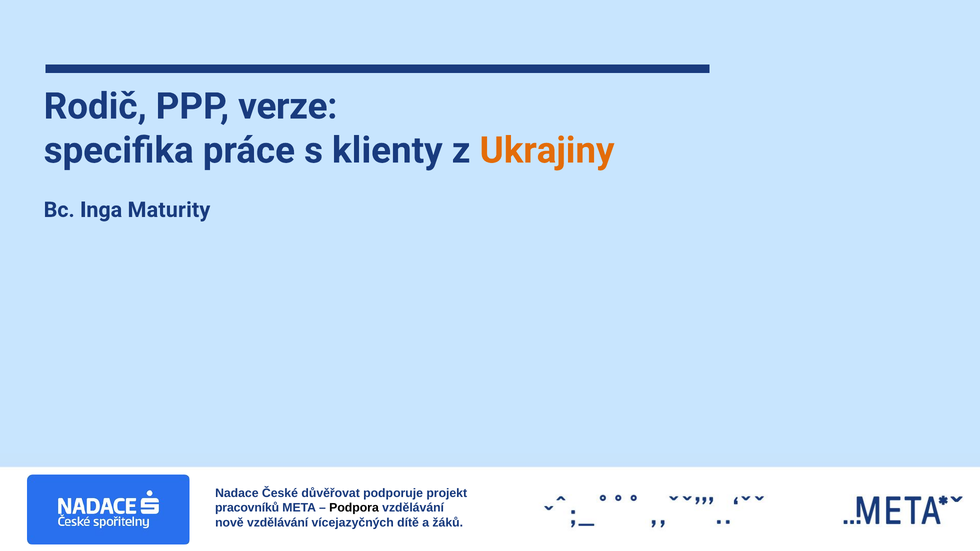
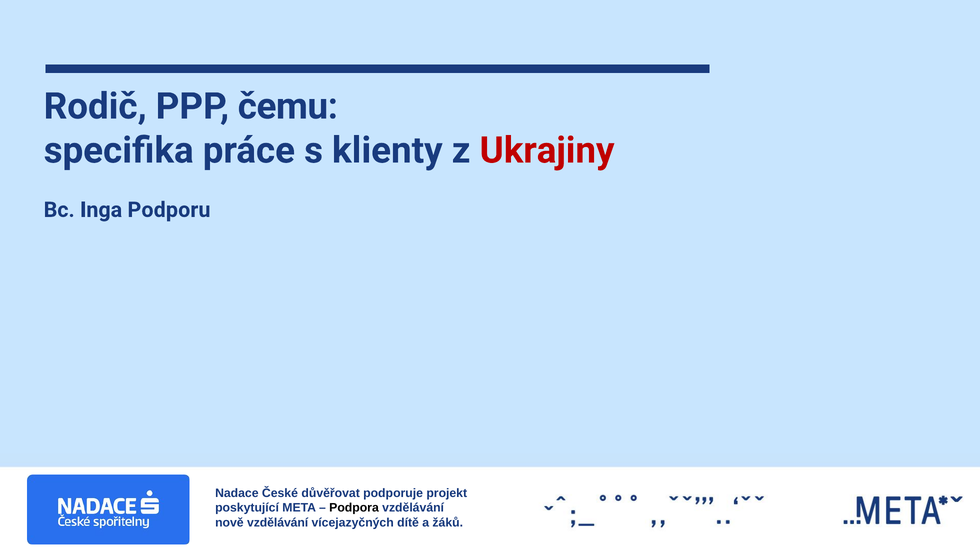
verze: verze -> čemu (288, 106)
Ukrajiny colour: orange -> red (547, 151)
Maturity: Maturity -> Podporu (169, 210)
pracovníků: pracovníků -> poskytující (247, 508)
